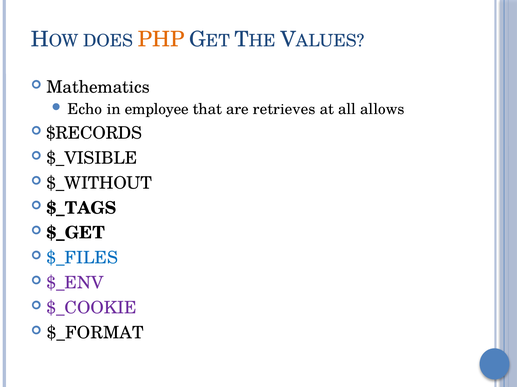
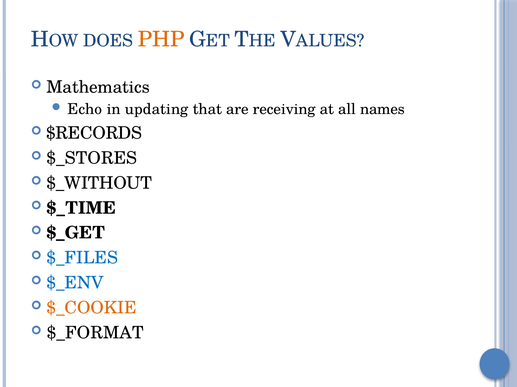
employee: employee -> updating (157, 110)
retrieves: retrieves -> receiving (284, 110)
allows: allows -> names (382, 110)
$_VISIBLE: $_VISIBLE -> $_STORES (92, 158)
$_TAGS: $_TAGS -> $_TIME (81, 208)
$_ENV colour: purple -> blue (75, 283)
$_COOKIE colour: purple -> orange (92, 308)
